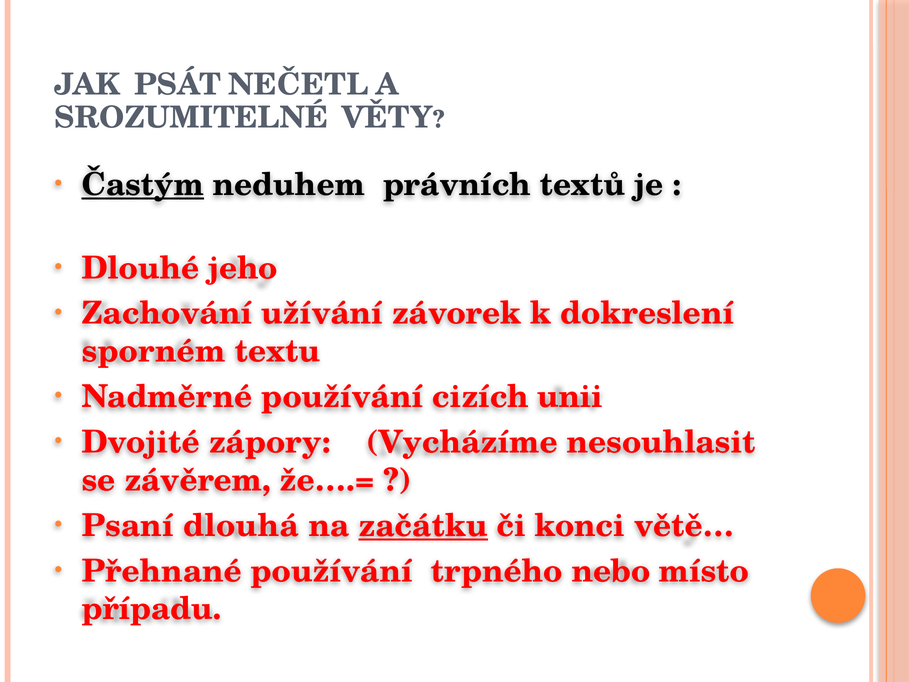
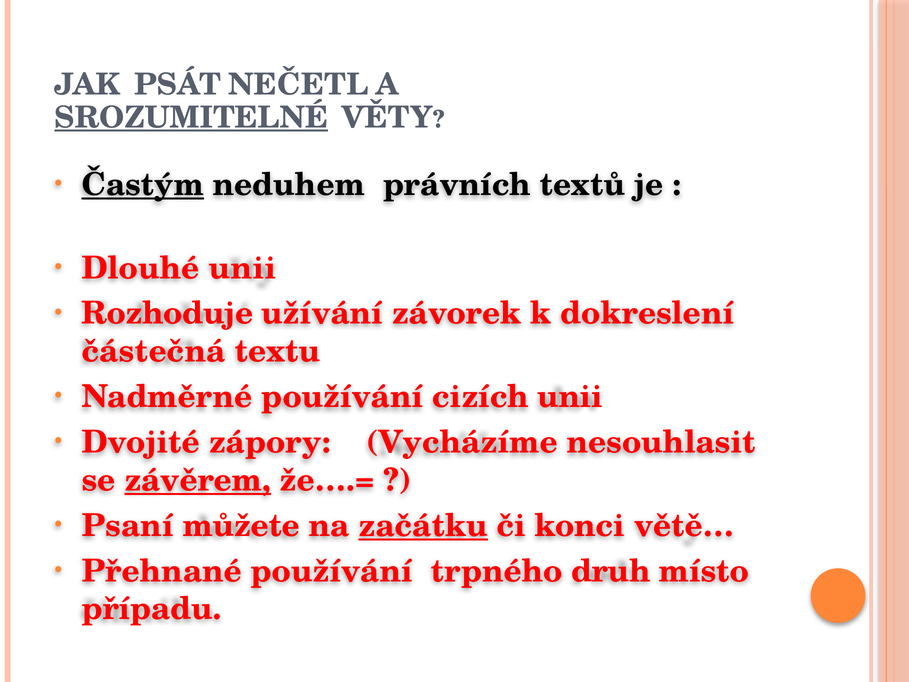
SROZUMITELNÉ underline: none -> present (191, 117)
Dlouhé jeho: jeho -> unii (243, 268)
Zachování: Zachování -> Rozhoduje (167, 313)
sporném: sporném -> částečná (154, 351)
závěrem underline: none -> present (198, 480)
dlouhá: dlouhá -> můžete (241, 526)
nebo: nebo -> druh (611, 571)
